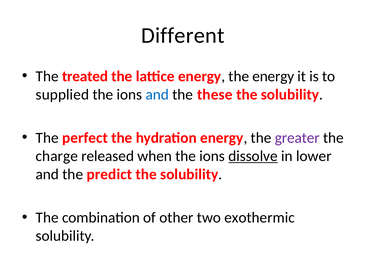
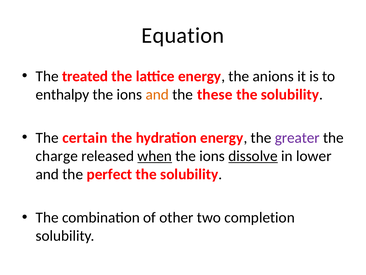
Different: Different -> Equation (183, 35)
the energy: energy -> anions (273, 76)
supplied: supplied -> enthalpy (62, 94)
and colour: blue -> orange (157, 94)
perfect: perfect -> certain (85, 138)
when underline: none -> present (155, 156)
predict: predict -> perfect (109, 174)
exothermic: exothermic -> completion (260, 217)
